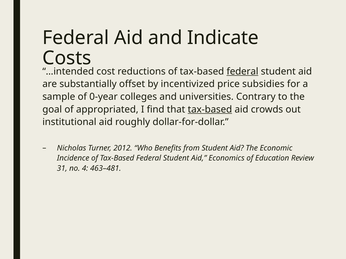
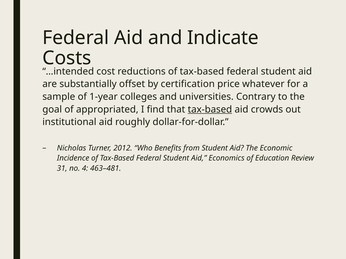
federal underline: present -> none (242, 71)
incentivized: incentivized -> certification (188, 84)
subsidies: subsidies -> whatever (263, 84)
0-year: 0-year -> 1-year (104, 97)
